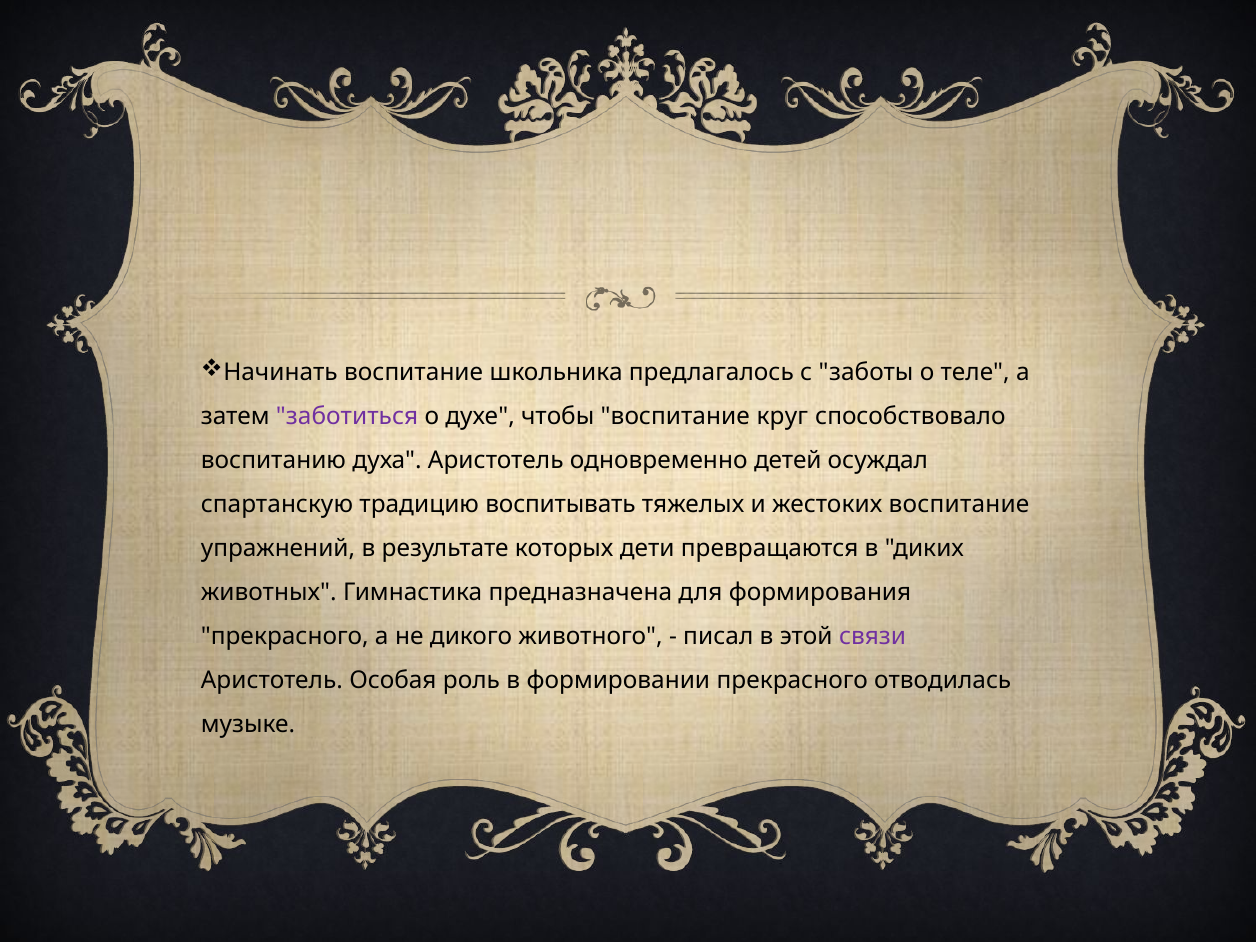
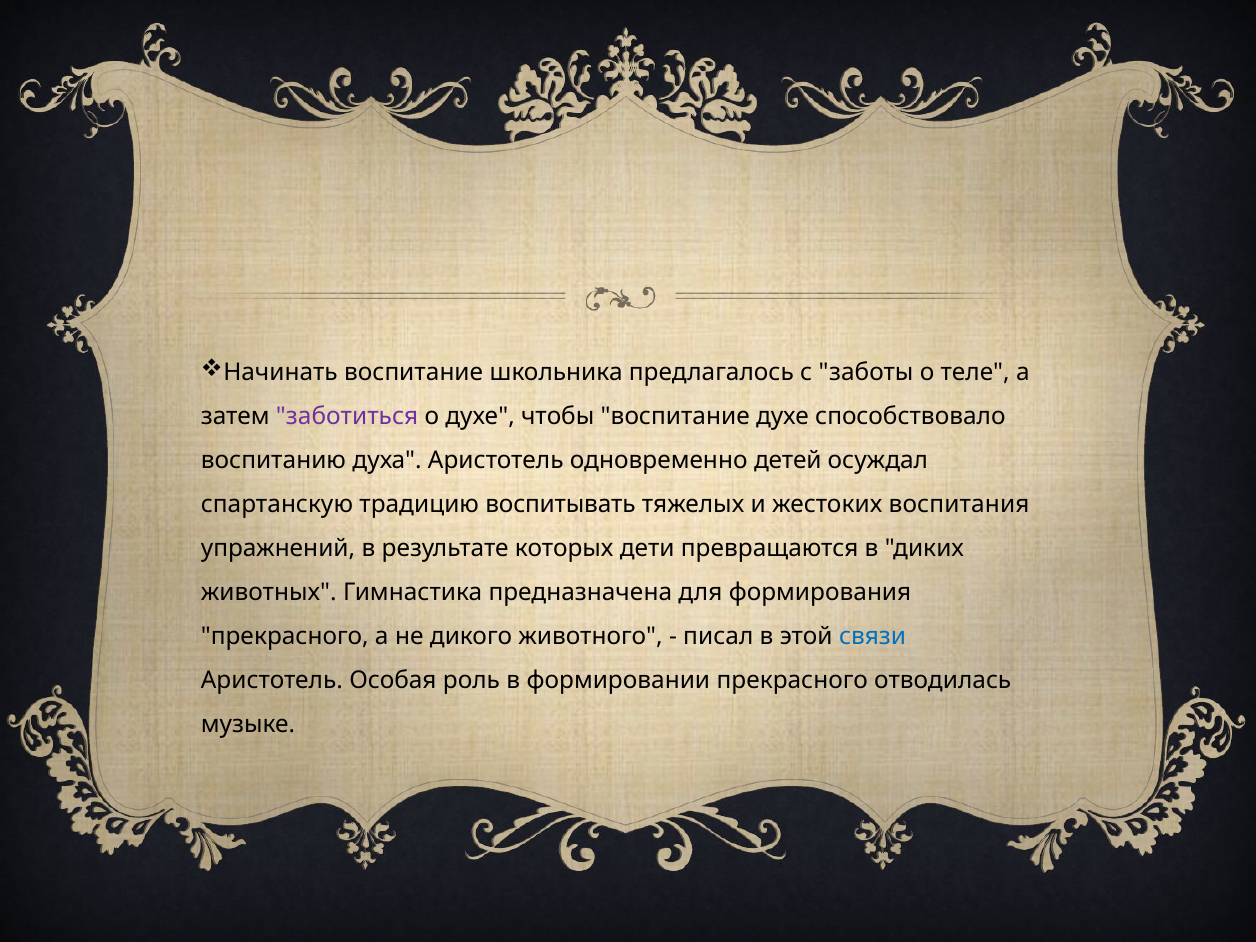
воспитание круг: круг -> духе (783, 416)
жестоких воспитание: воспитание -> воспитания (959, 504)
связи colour: purple -> blue (873, 637)
